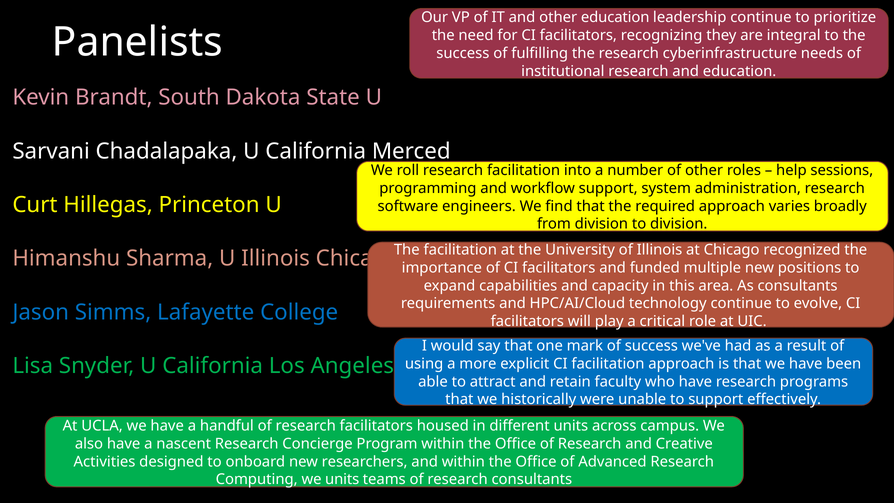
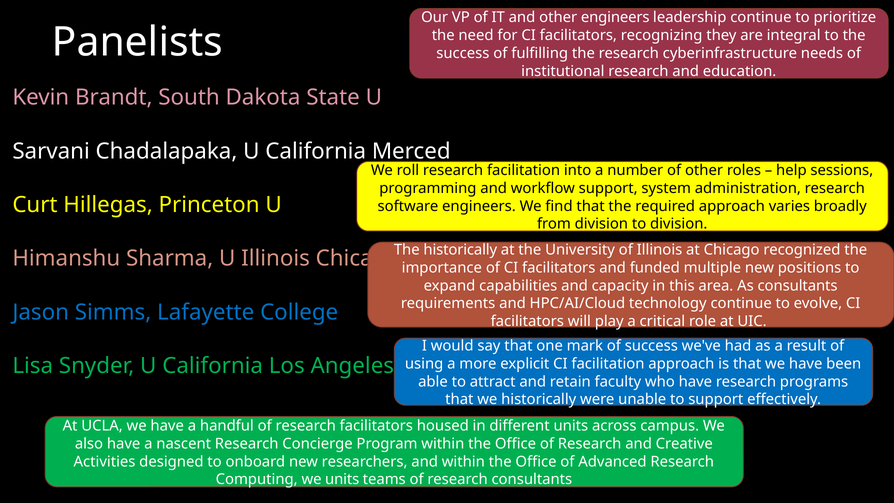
other education: education -> engineers (615, 17)
The facilitation: facilitation -> historically (460, 250)
